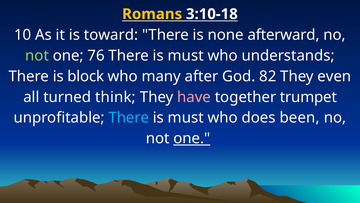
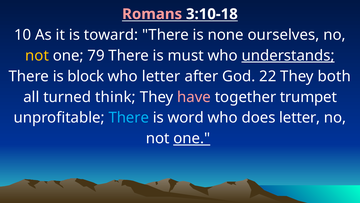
Romans colour: yellow -> pink (152, 14)
afterward: afterward -> ourselves (283, 35)
not colour: light green -> yellow (37, 55)
76: 76 -> 79 (96, 55)
understands underline: none -> present (288, 55)
who many: many -> letter (161, 76)
82: 82 -> 22 (268, 76)
even: even -> both (334, 76)
must: must -> word (186, 117)
does been: been -> letter (300, 117)
